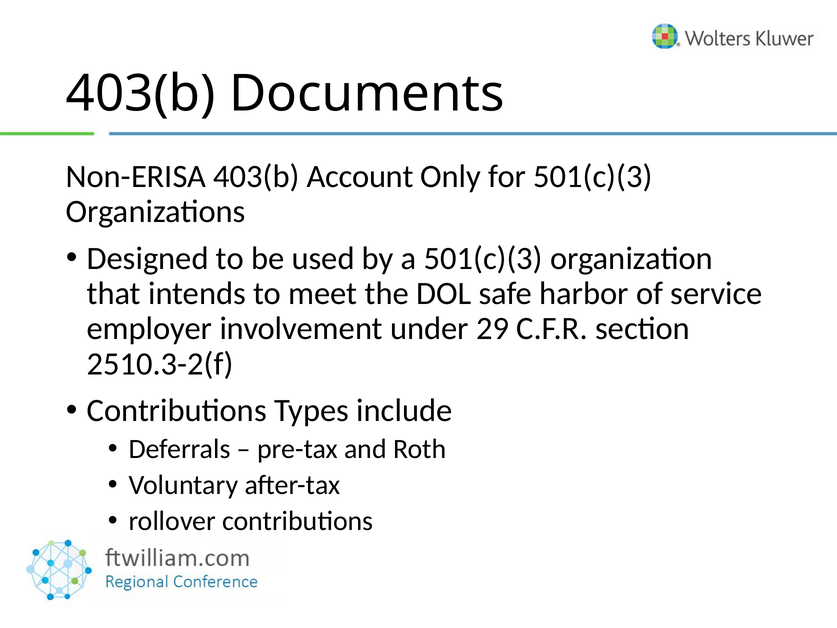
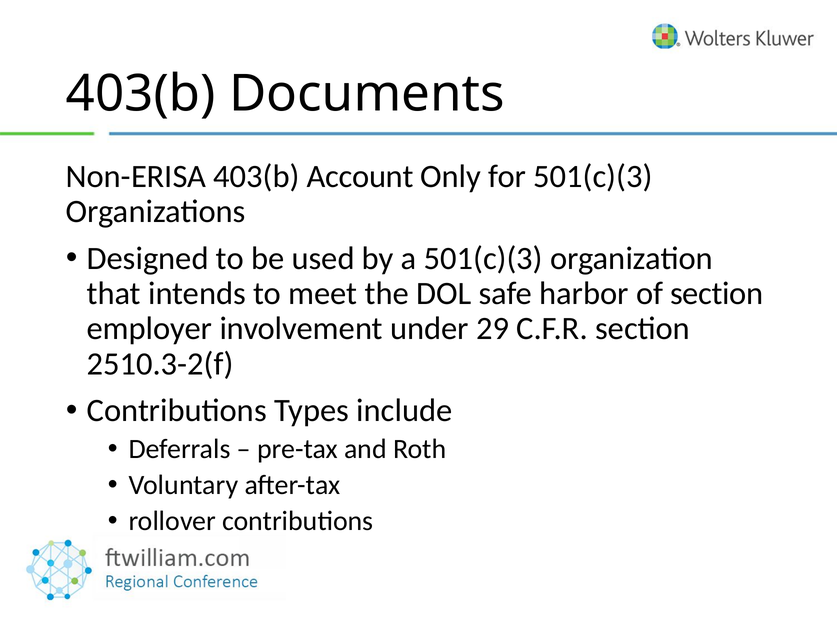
of service: service -> section (717, 293)
